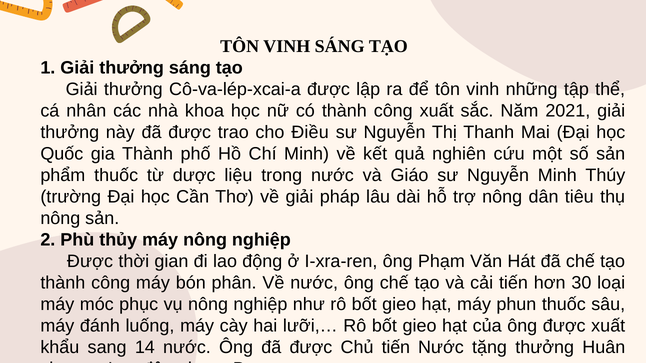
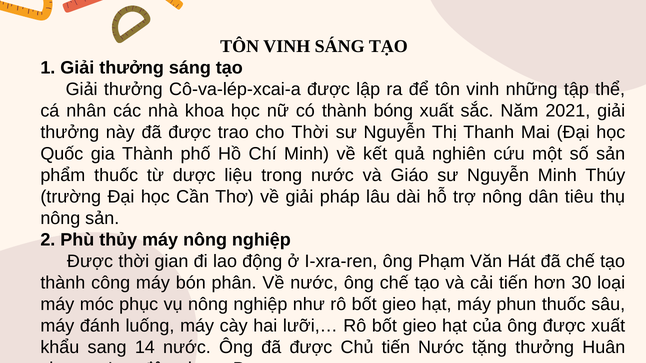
có thành công: công -> bóng (393, 111)
cho Điều: Điều -> Thời (310, 132)
